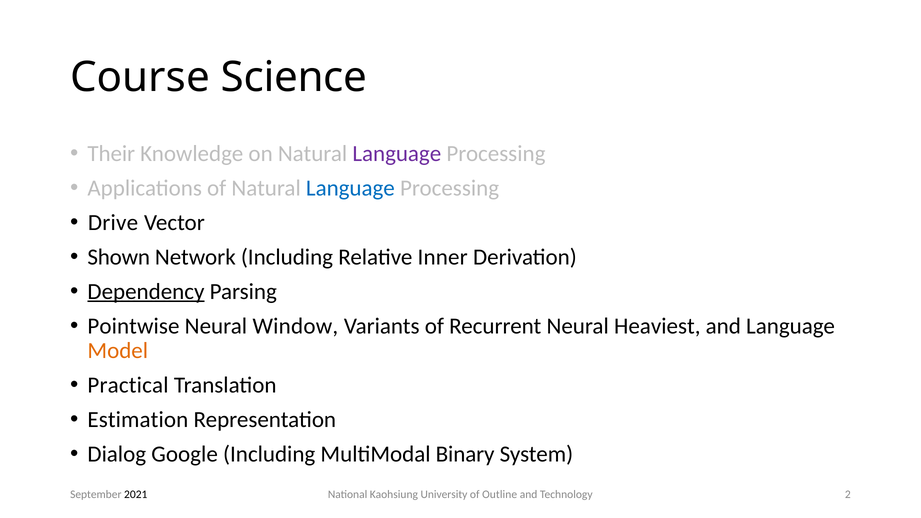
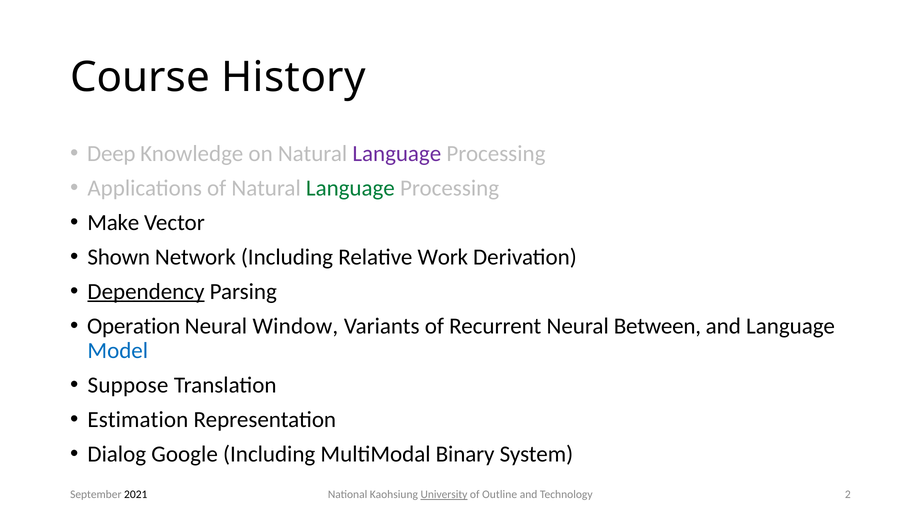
Science: Science -> History (294, 77)
Their: Their -> Deep (111, 154)
Language colour: blue -> green (350, 188)
Drive: Drive -> Make (113, 223)
Inner: Inner -> Work (443, 257)
Pointwise: Pointwise -> Operation (134, 326)
Heaviest: Heaviest -> Between (657, 326)
Model colour: orange -> blue (118, 351)
Practical: Practical -> Suppose (128, 385)
University underline: none -> present (444, 495)
